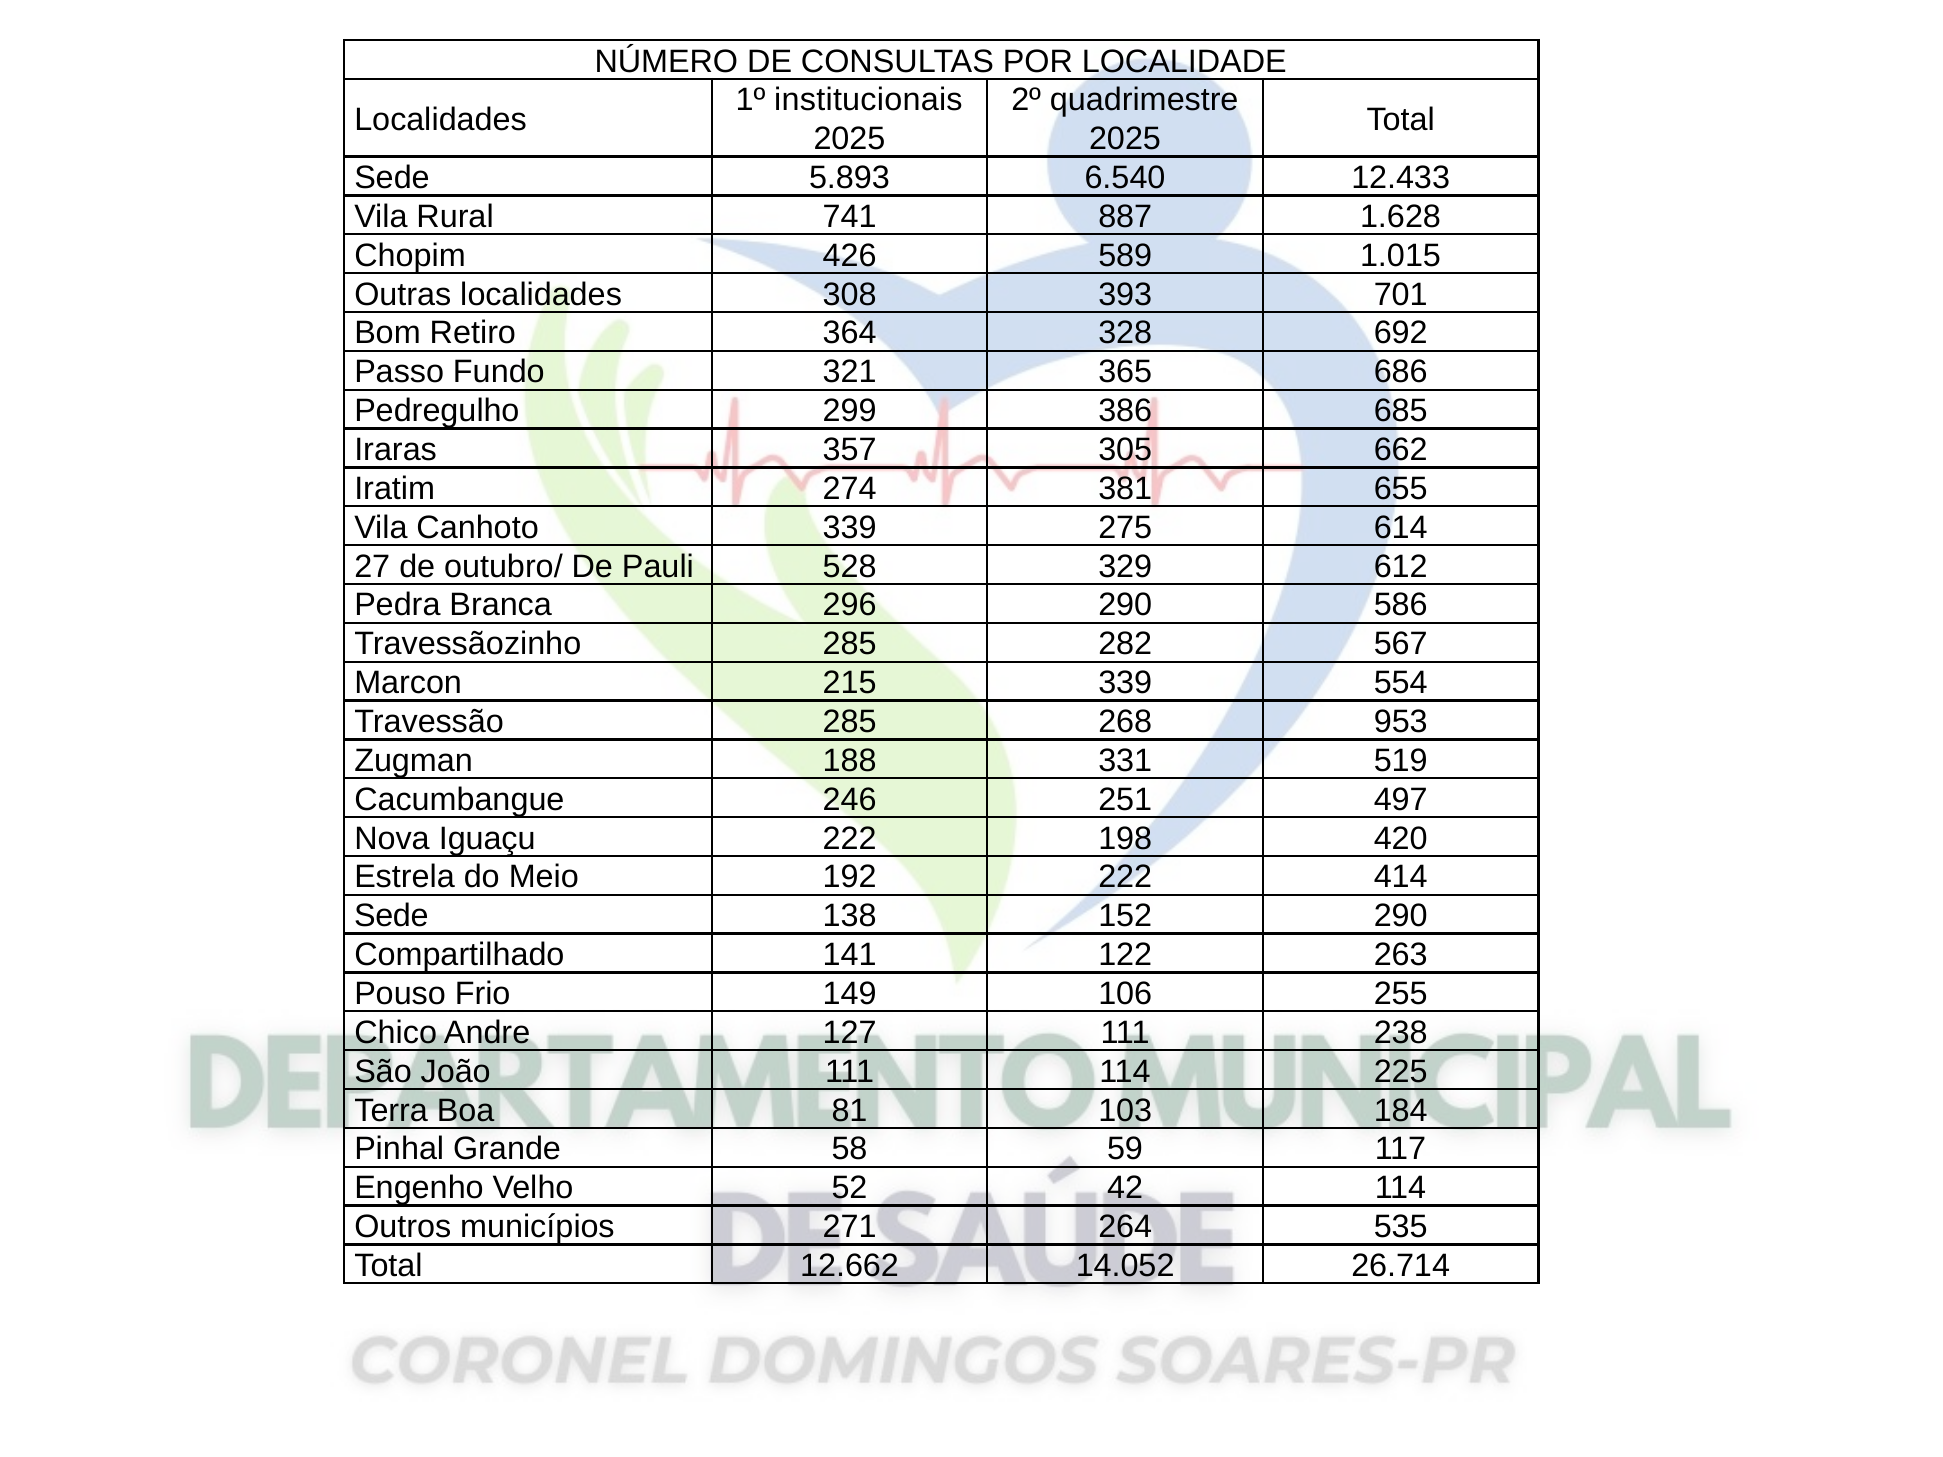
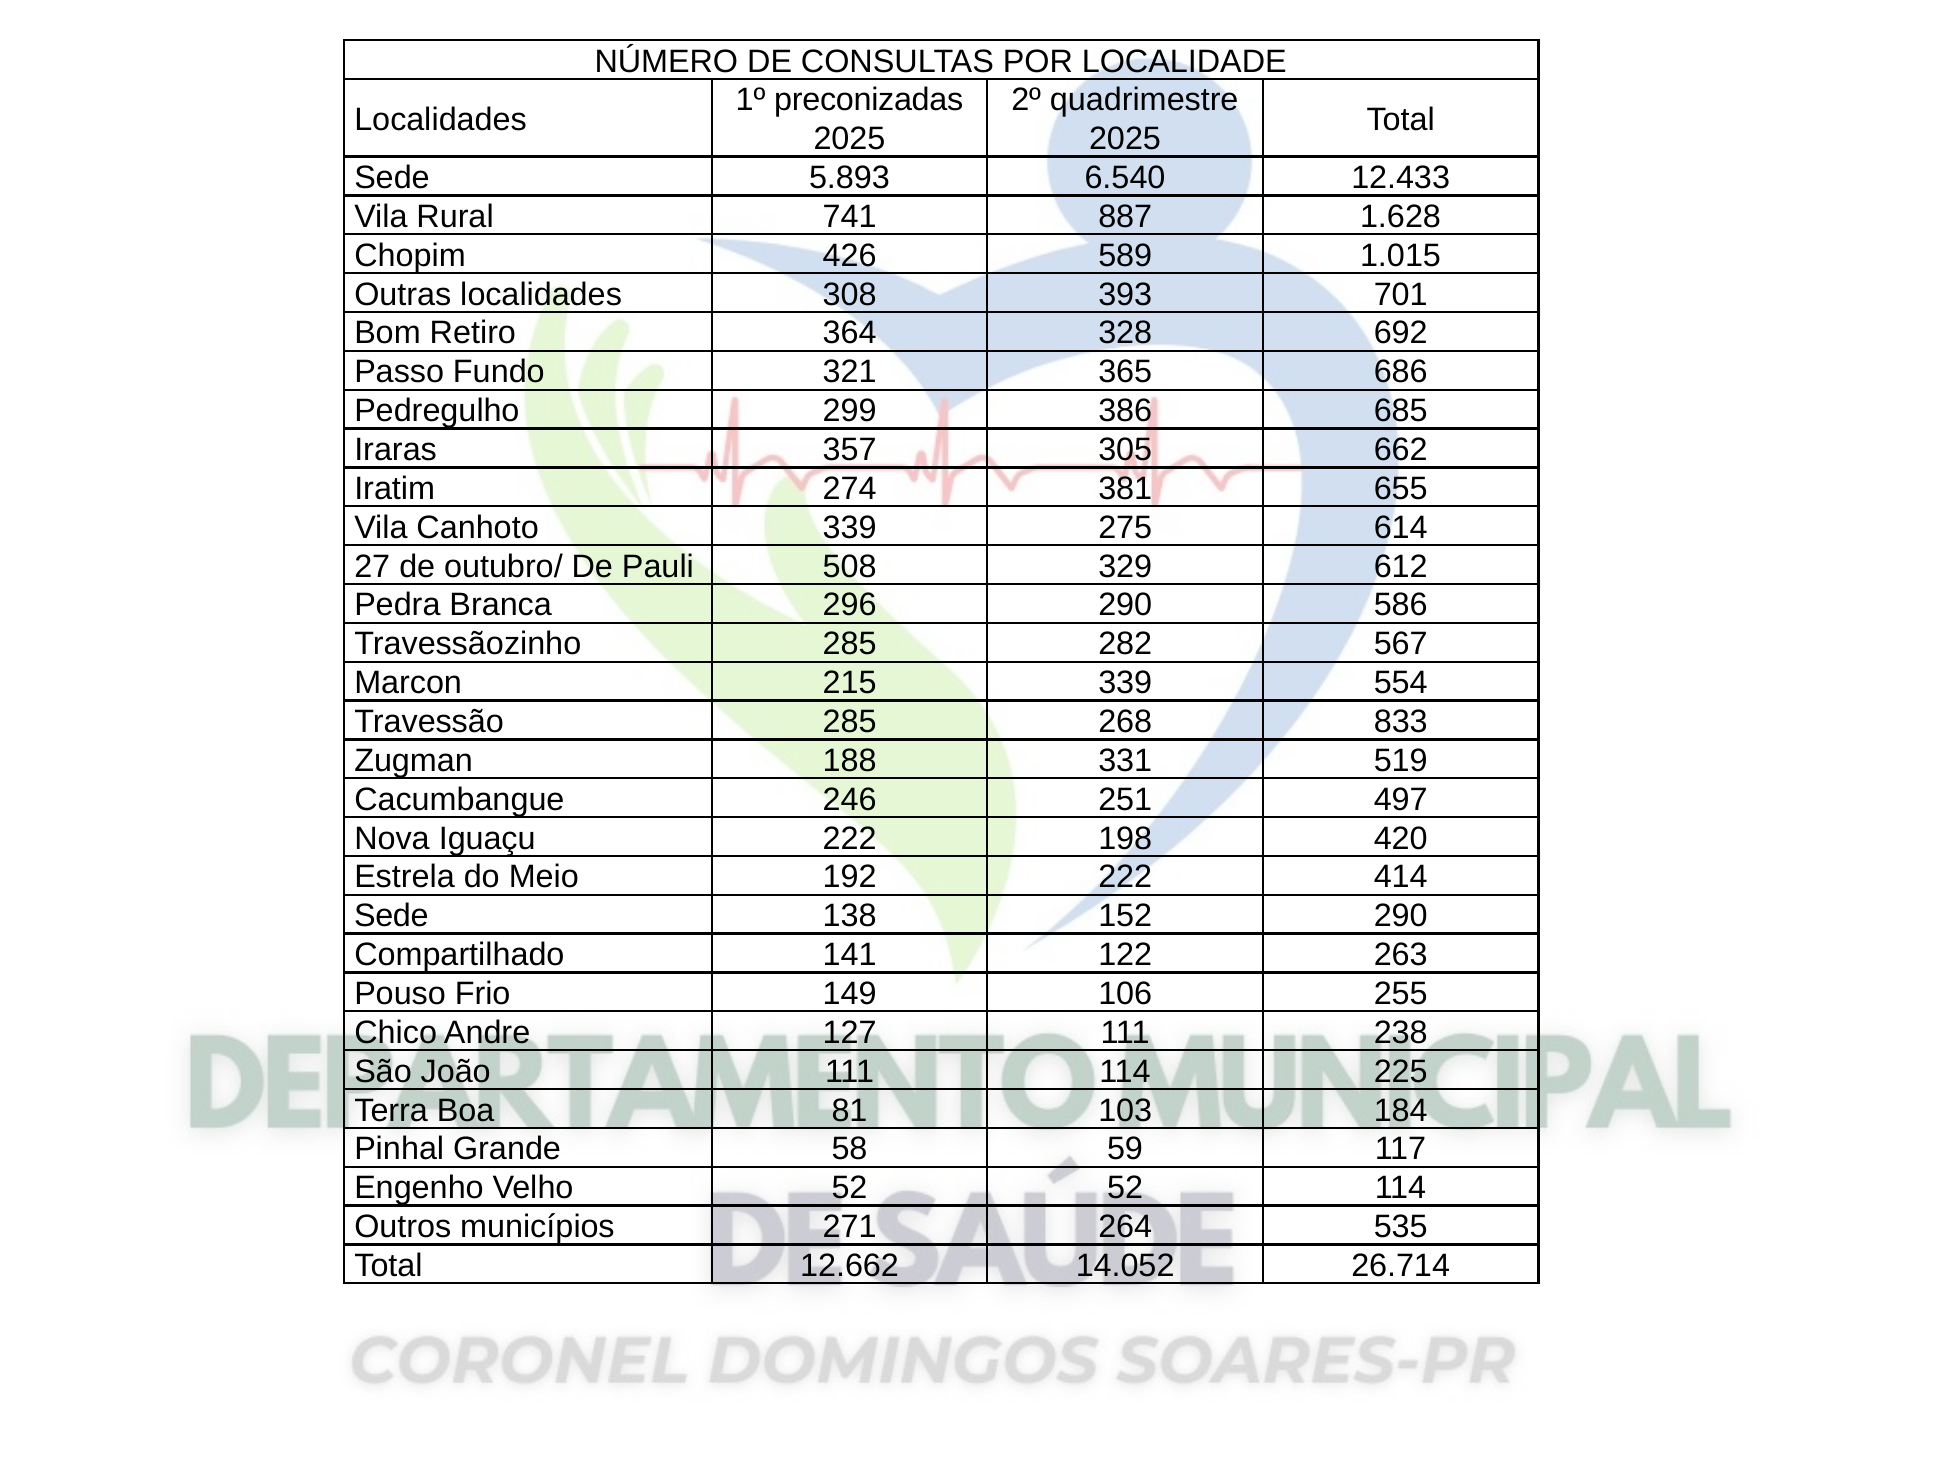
institucionais: institucionais -> preconizadas (869, 100)
528: 528 -> 508 (850, 566)
953: 953 -> 833 (1401, 722)
52 42: 42 -> 52 (1125, 1188)
